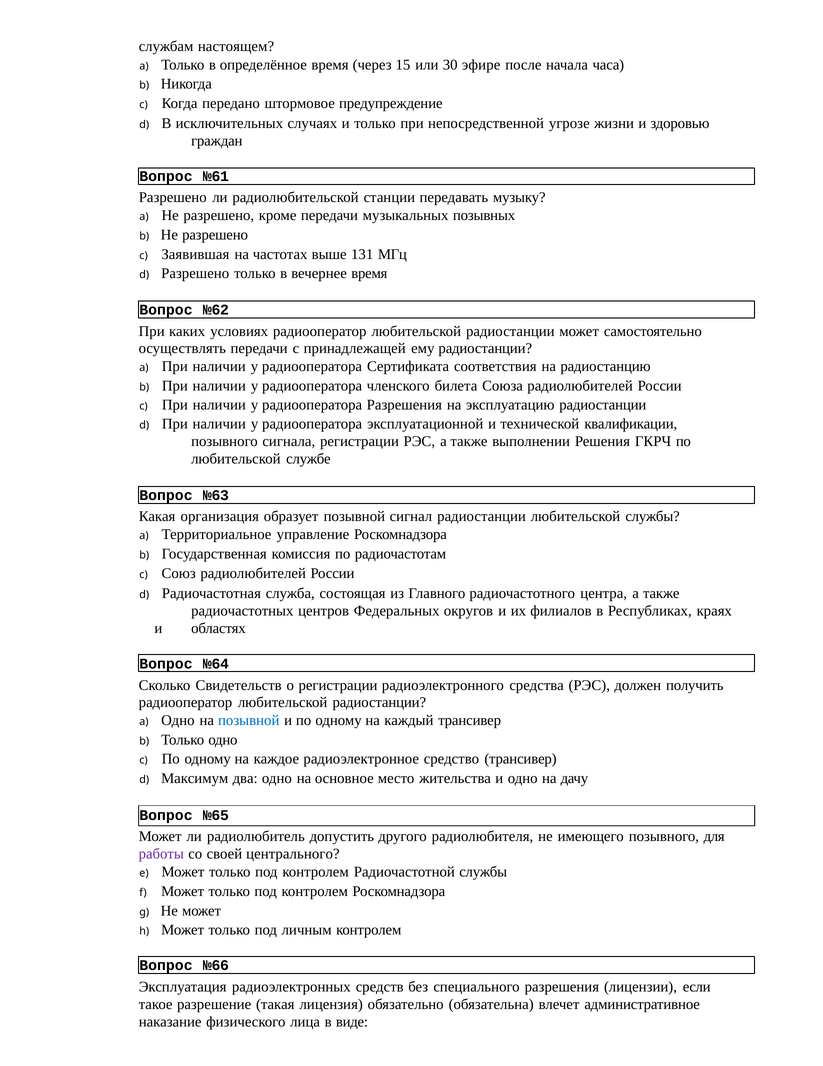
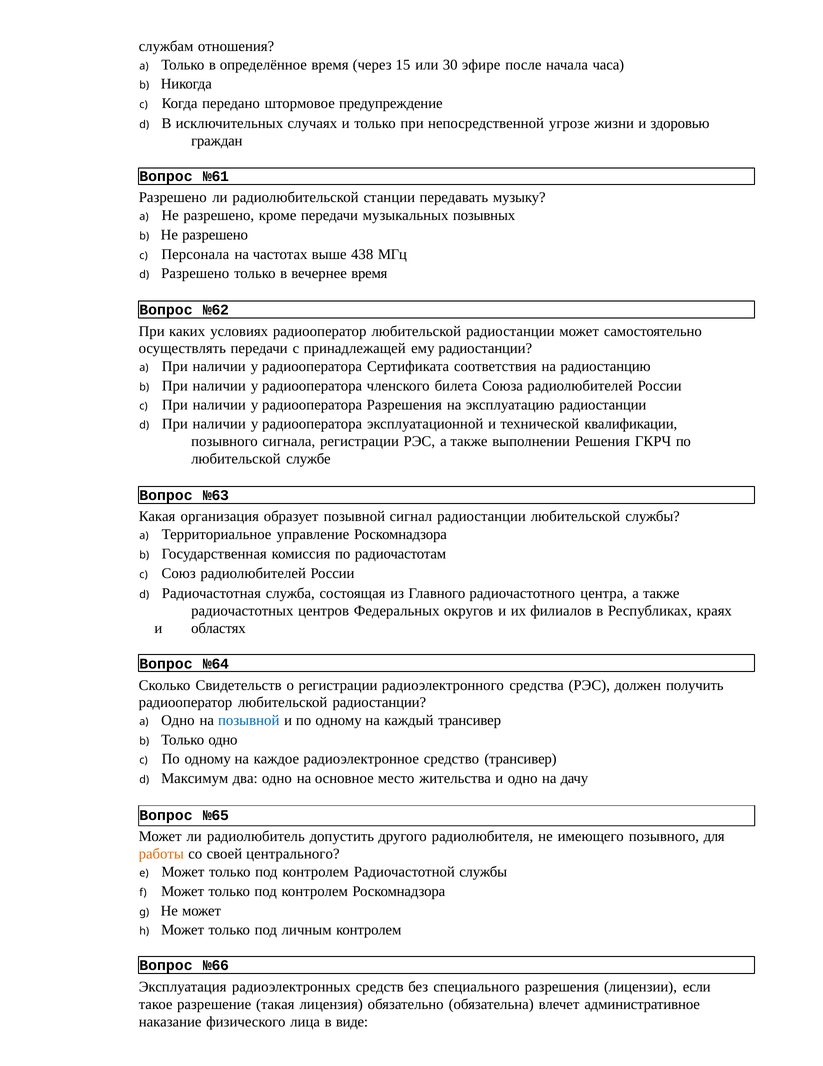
настоящем: настоящем -> отношения (236, 46)
Заявившая: Заявившая -> Персонала (195, 254)
131: 131 -> 438 (362, 254)
работы colour: purple -> orange (161, 853)
